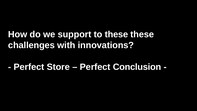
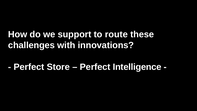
to these: these -> route (116, 34)
Conclusion: Conclusion -> Intelligence (137, 67)
